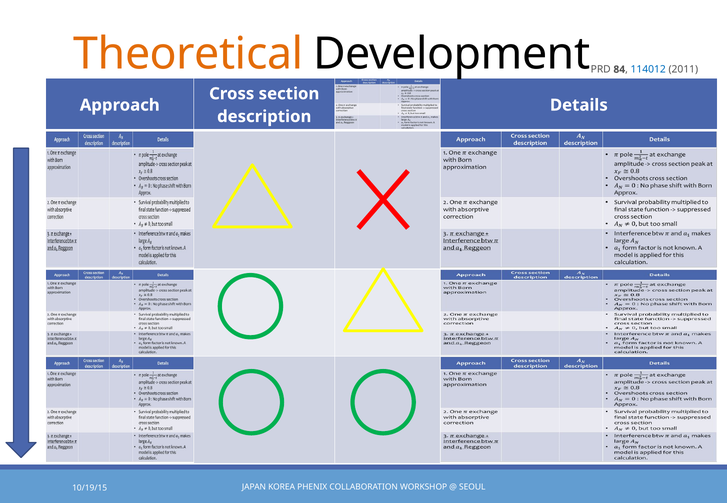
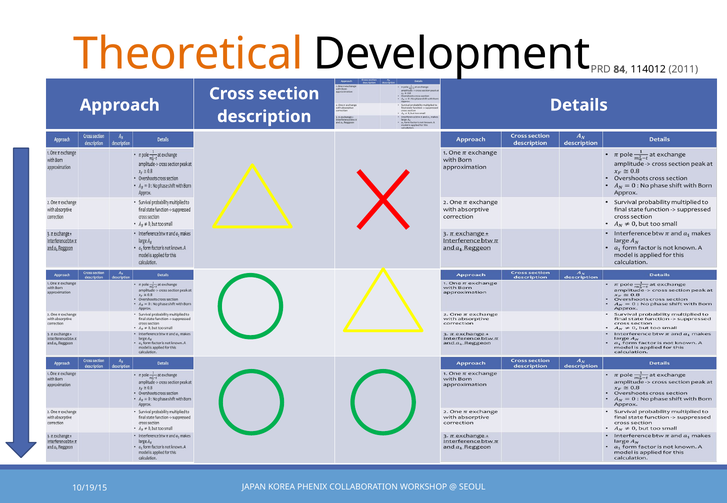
114012 colour: blue -> black (648, 69)
